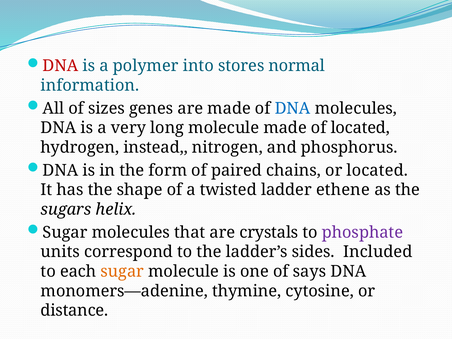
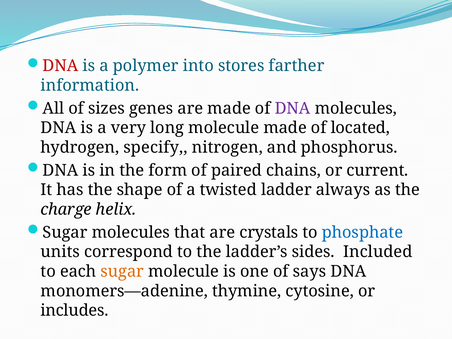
normal: normal -> farther (297, 66)
DNA colour: blue -> purple (293, 108)
instead: instead -> specify (155, 147)
or located: located -> current (377, 170)
ethene: ethene -> always (343, 190)
sugars: sugars -> charge (66, 209)
phosphate colour: purple -> blue (362, 232)
distance: distance -> includes (74, 311)
